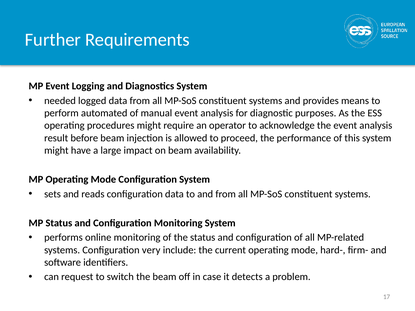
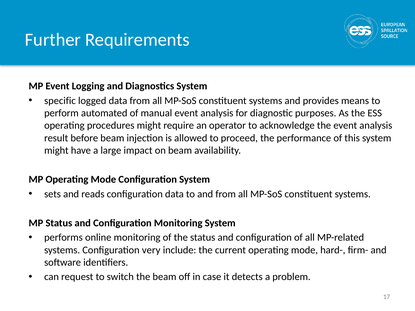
needed: needed -> specific (60, 101)
